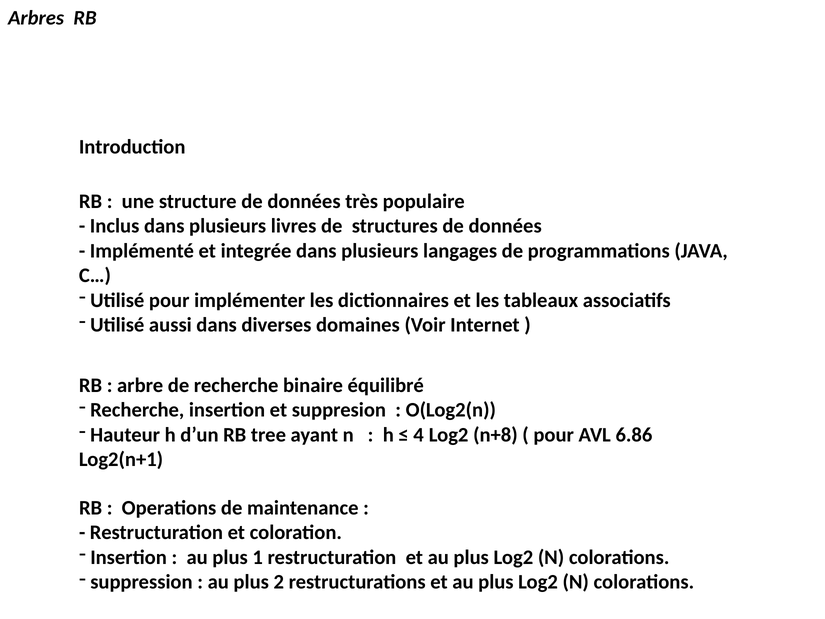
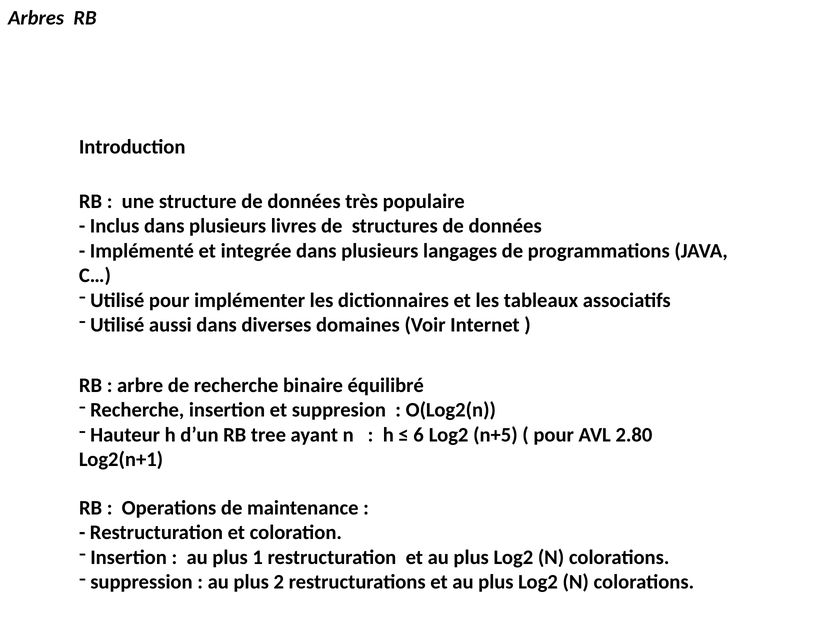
4: 4 -> 6 (419, 435)
n+8: n+8 -> n+5 (495, 435)
6.86: 6.86 -> 2.80 (634, 435)
